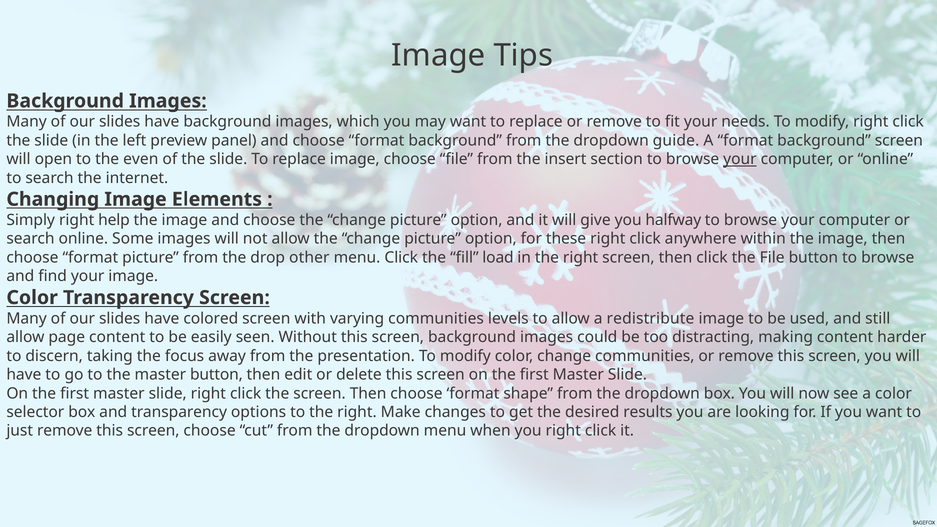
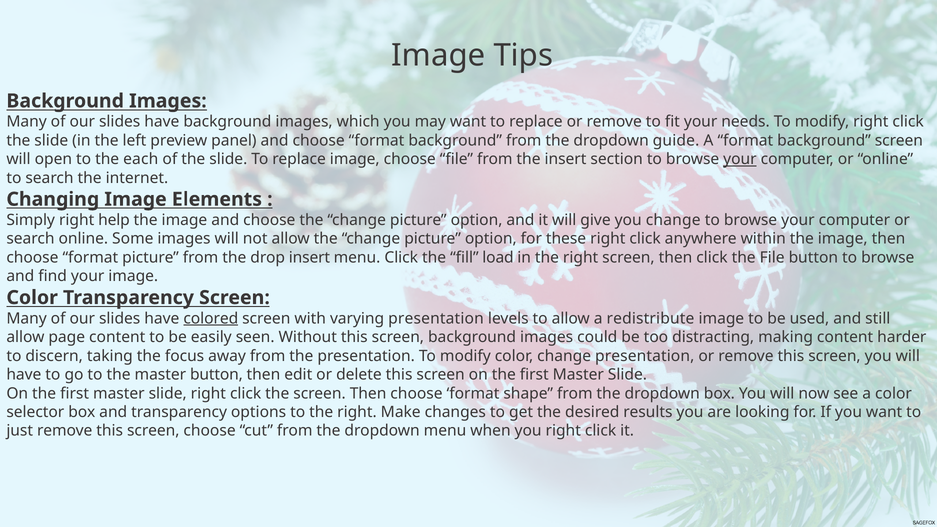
even: even -> each (141, 159)
you halfway: halfway -> change (673, 220)
drop other: other -> insert (309, 258)
colored underline: none -> present (211, 318)
varying communities: communities -> presentation (436, 318)
change communities: communities -> presentation (645, 356)
